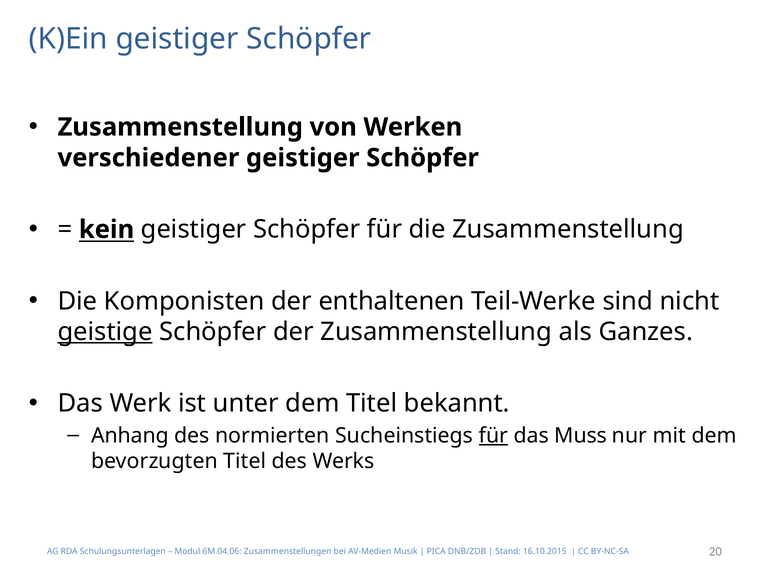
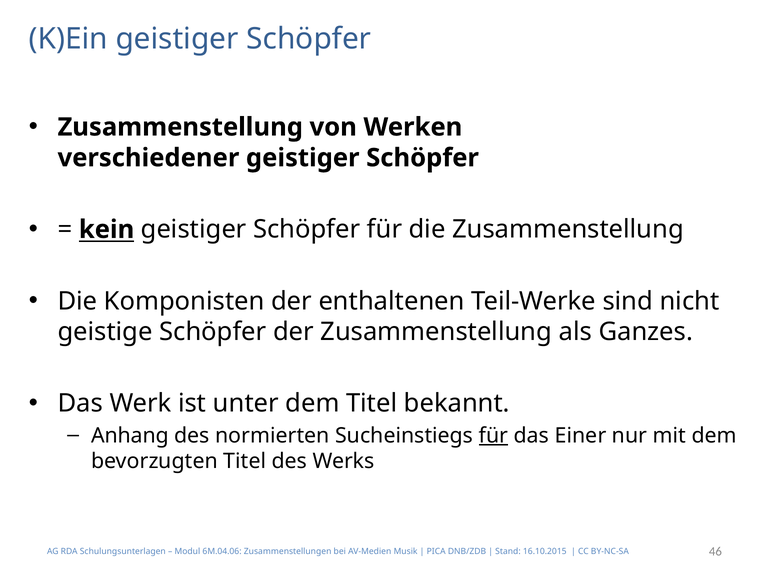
geistige underline: present -> none (105, 332)
Muss: Muss -> Einer (580, 436)
20: 20 -> 46 (715, 552)
